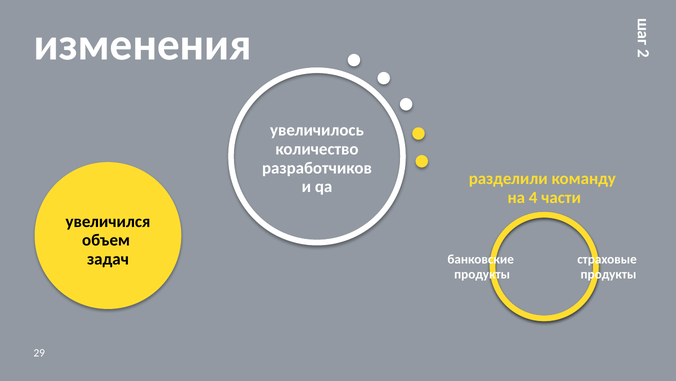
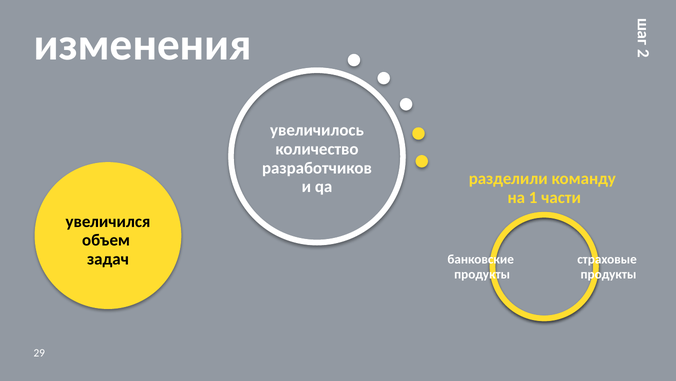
4: 4 -> 1 (533, 197)
